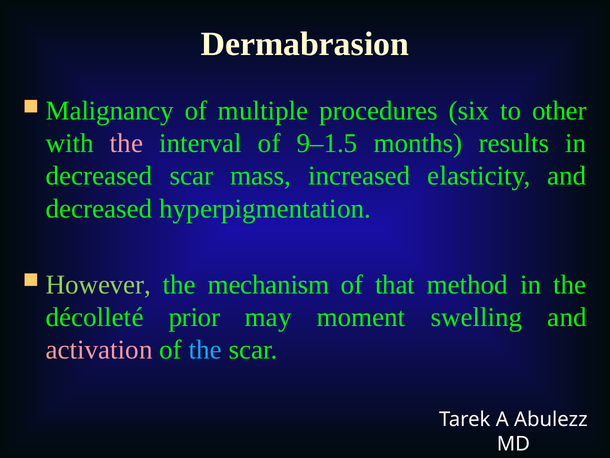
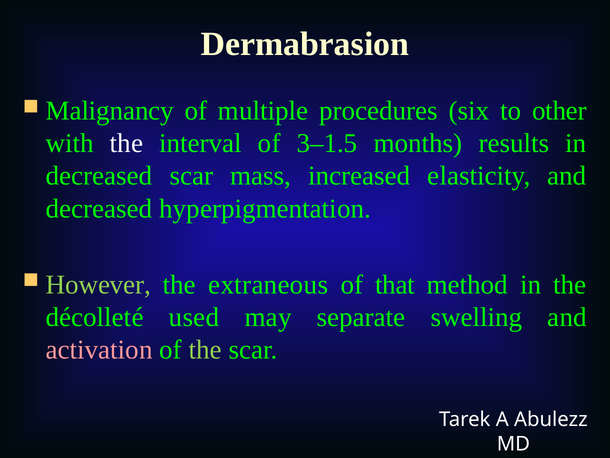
the colour: pink -> white (127, 143)
9–1.5: 9–1.5 -> 3–1.5 (327, 143)
mechanism: mechanism -> extraneous (268, 284)
prior: prior -> used (194, 317)
moment: moment -> separate (361, 317)
the colour: light blue -> light green (205, 349)
